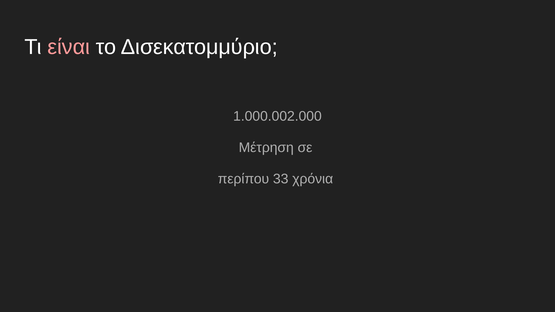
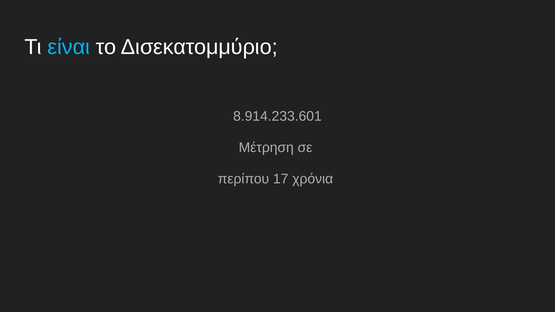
είναι colour: pink -> light blue (69, 47)
1.000.002.000: 1.000.002.000 -> 8.914.233.601 (277, 116)
33: 33 -> 17 (281, 179)
